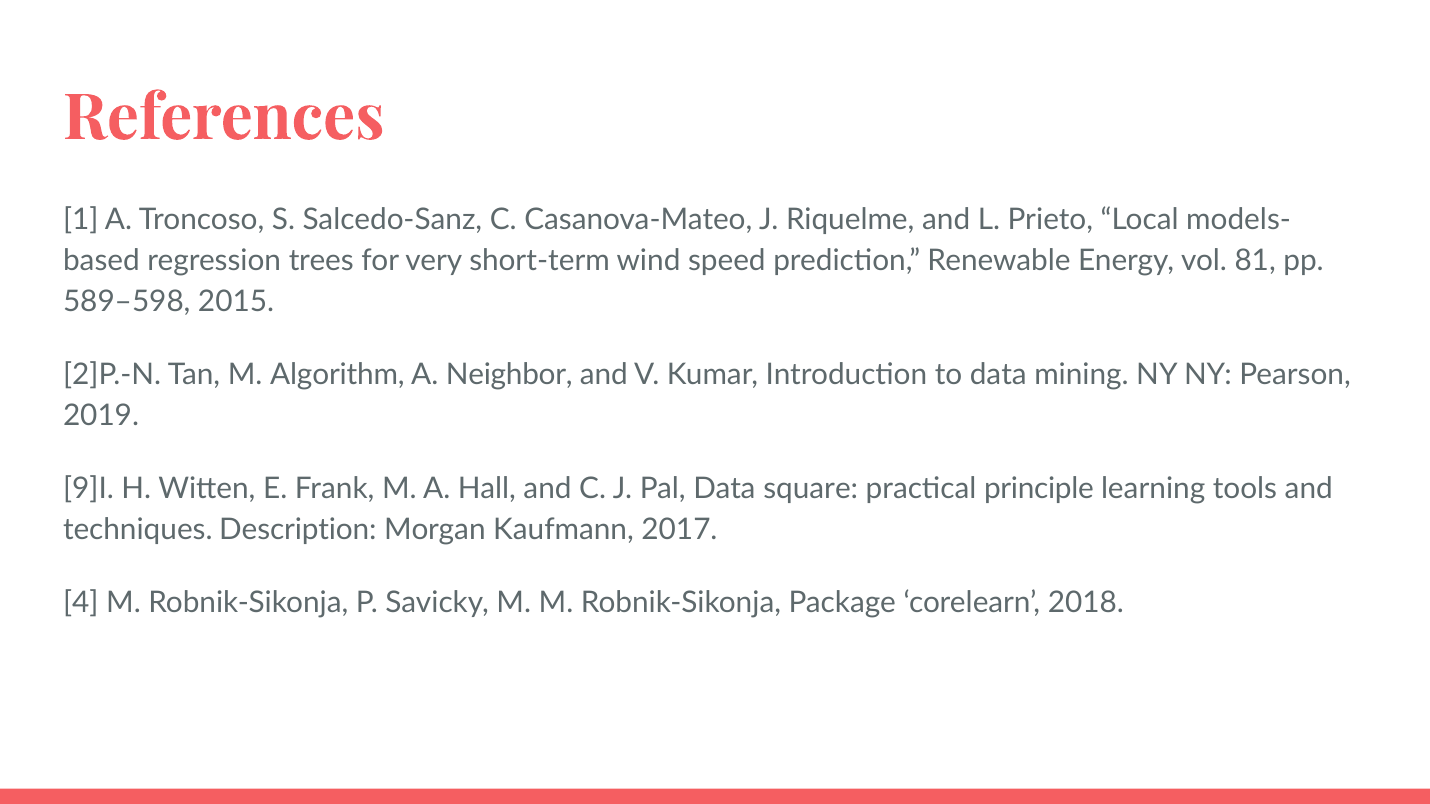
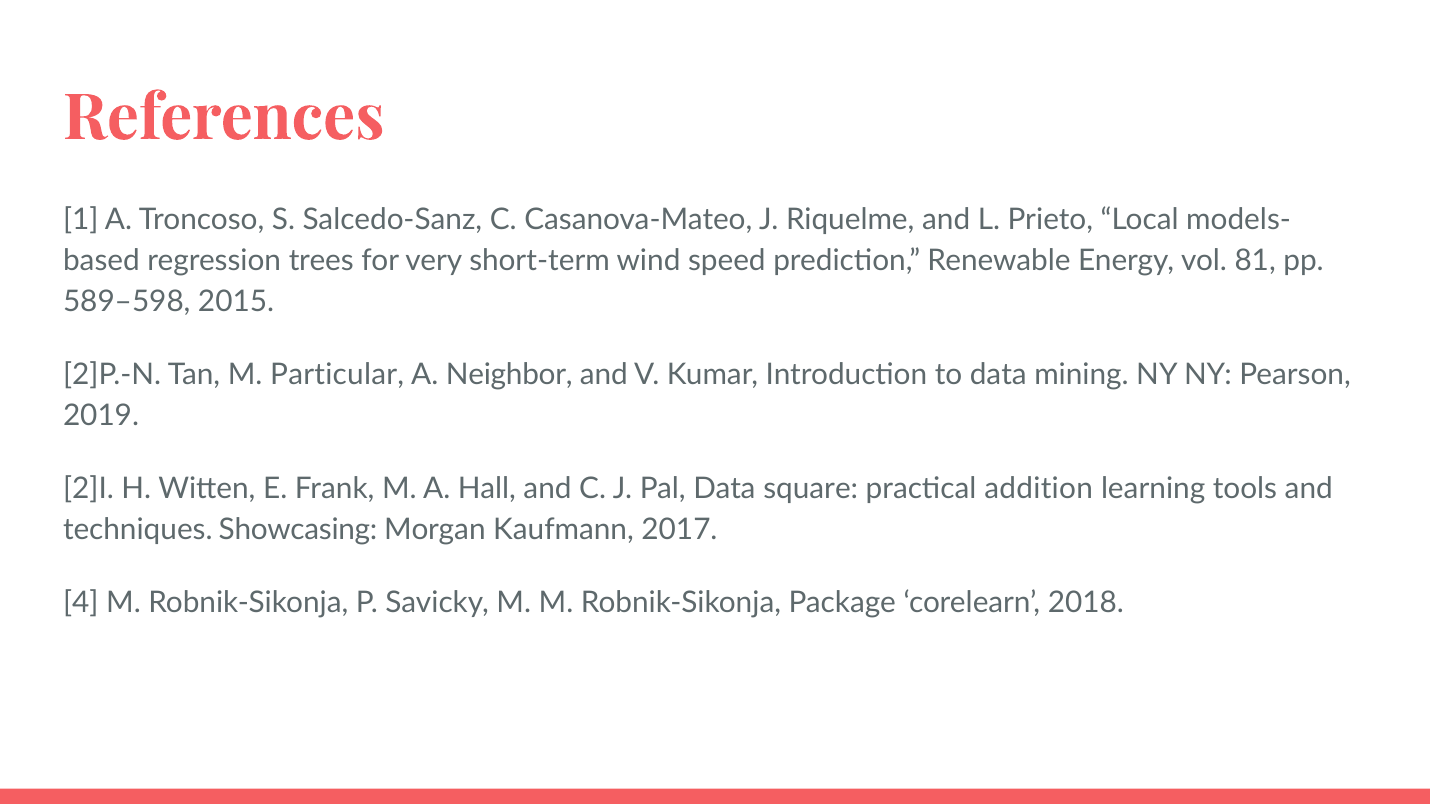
Algorithm: Algorithm -> Particular (337, 375)
9]I: 9]I -> 2]I (88, 489)
principle: principle -> addition (1039, 489)
Description: Description -> Showcasing (298, 530)
